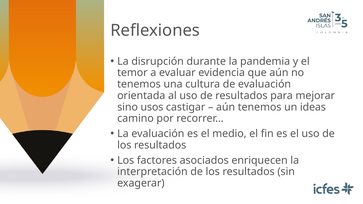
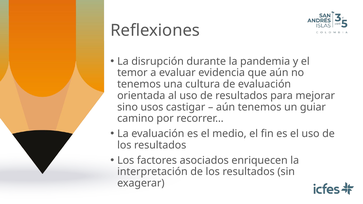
ideas: ideas -> guiar (313, 107)
